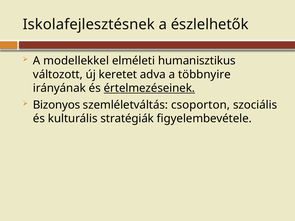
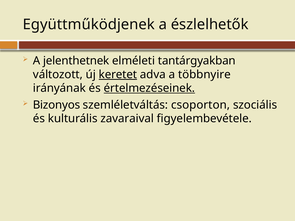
Iskolafejlesztésnek: Iskolafejlesztésnek -> Együttműködjenek (89, 24)
modellekkel: modellekkel -> jelenthetnek (76, 61)
humanisztikus: humanisztikus -> tantárgyakban (197, 61)
keretet underline: none -> present (118, 75)
stratégiák: stratégiák -> zavaraival (127, 119)
